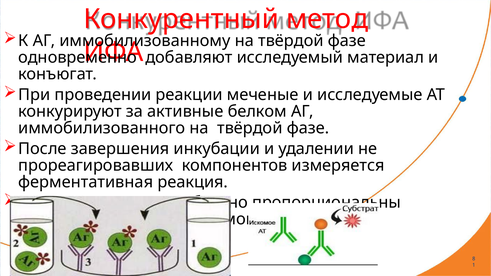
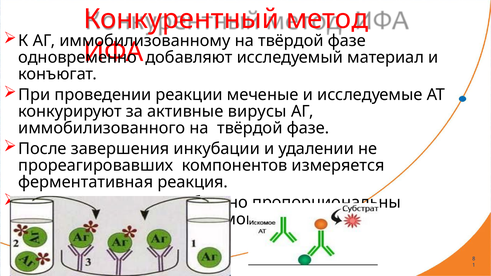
белком: белком -> вирусы (257, 111)
